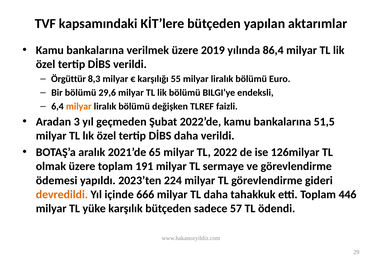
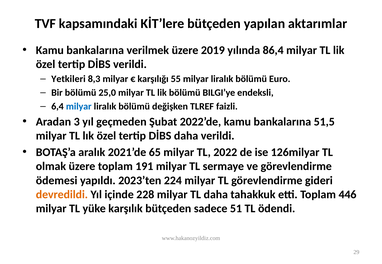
Örgüttür: Örgüttür -> Yetkileri (68, 79)
29,6: 29,6 -> 25,0 (107, 93)
milyar colour: orange -> blue (79, 107)
666: 666 -> 228 (145, 195)
57: 57 -> 51 (236, 209)
